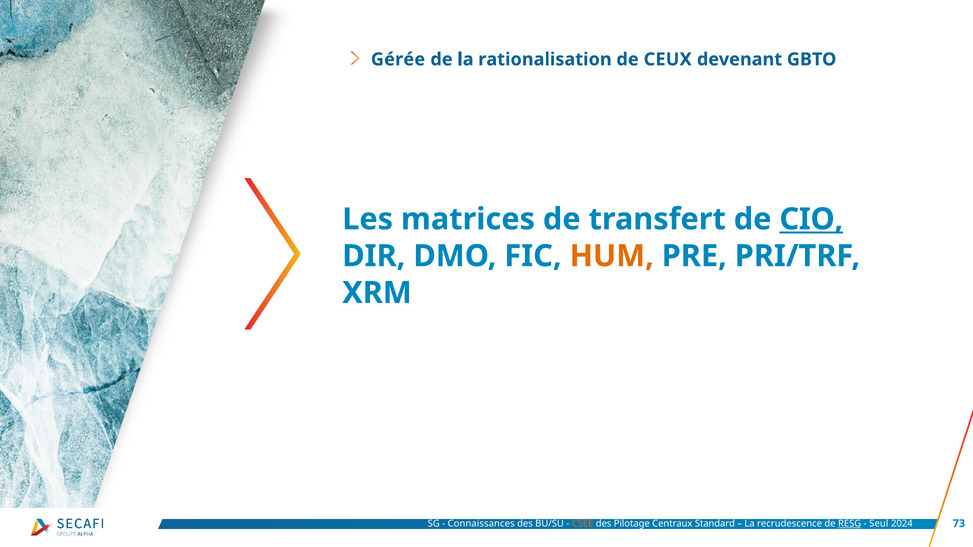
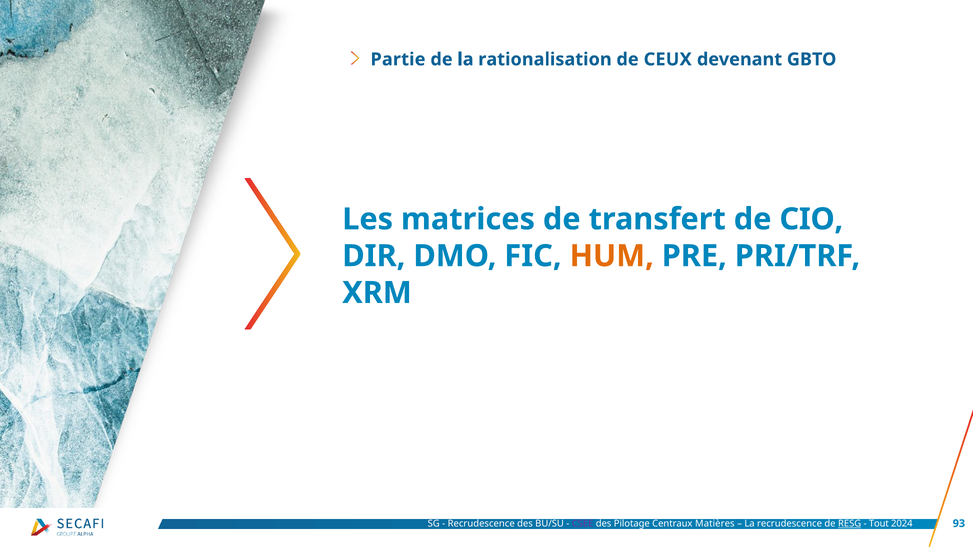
Gérée: Gérée -> Partie (398, 59)
CIO underline: present -> none (811, 219)
Connaissances: Connaissances -> Recrudescence (481, 524)
CSEE colour: orange -> purple (583, 524)
Standard: Standard -> Matières (715, 524)
Seul: Seul -> Tout (879, 524)
73: 73 -> 93 (959, 524)
